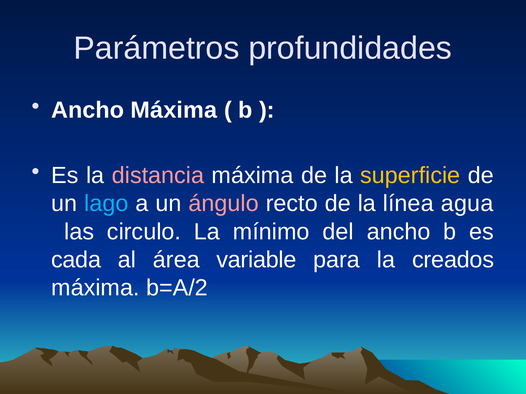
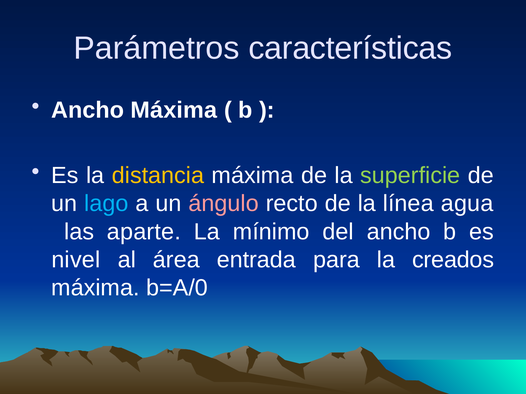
profundidades: profundidades -> características (350, 48)
distancia colour: pink -> yellow (158, 176)
superficie colour: yellow -> light green (410, 176)
circulo: circulo -> aparte (144, 232)
cada: cada -> nivel (76, 260)
variable: variable -> entrada (256, 260)
b=A/2: b=A/2 -> b=A/0 (177, 288)
